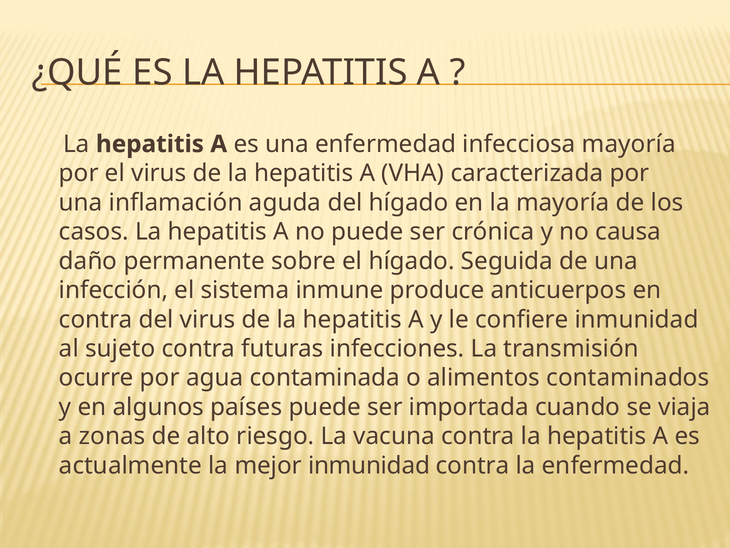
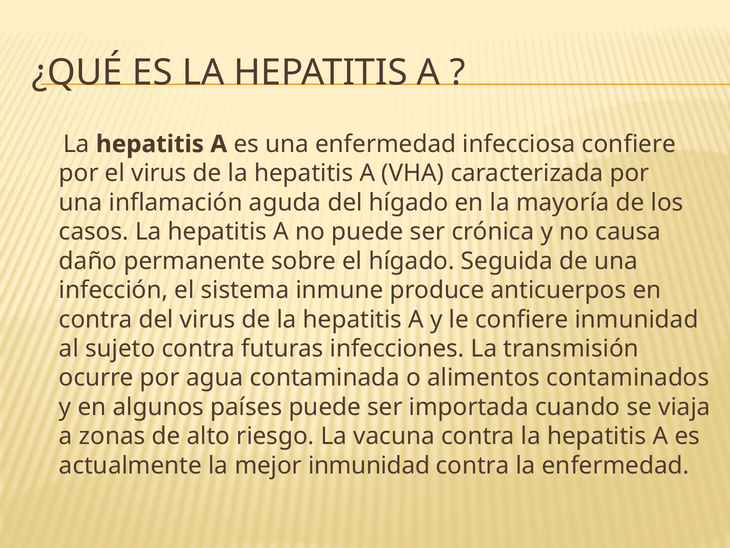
infecciosa mayoría: mayoría -> confiere (629, 144)
